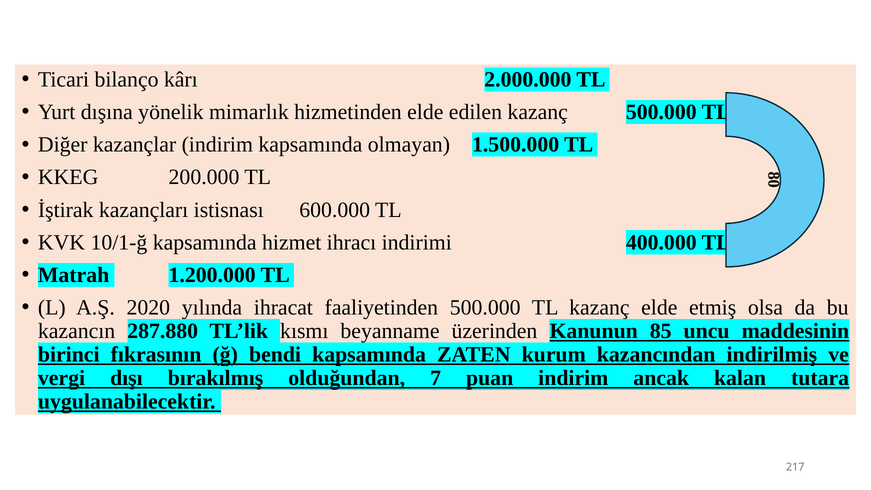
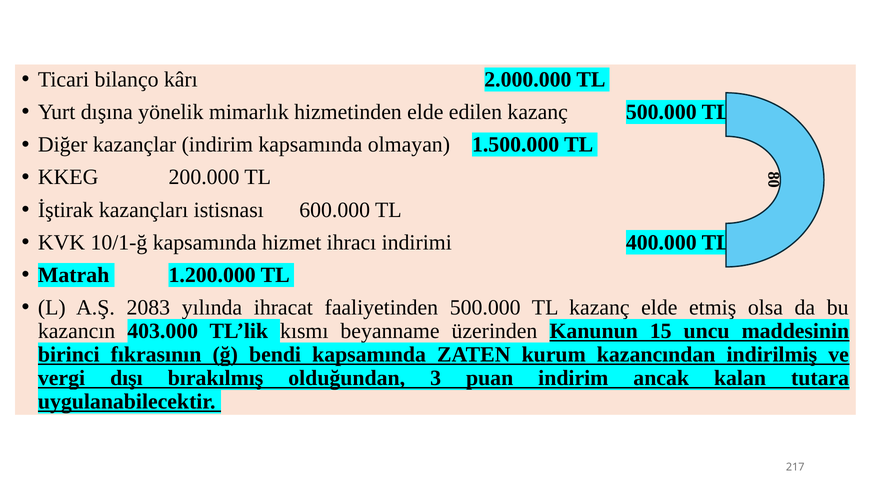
2020: 2020 -> 2083 (148, 308)
287.880: 287.880 -> 403.000 (163, 331)
85: 85 -> 15 (661, 331)
7: 7 -> 3 (436, 378)
